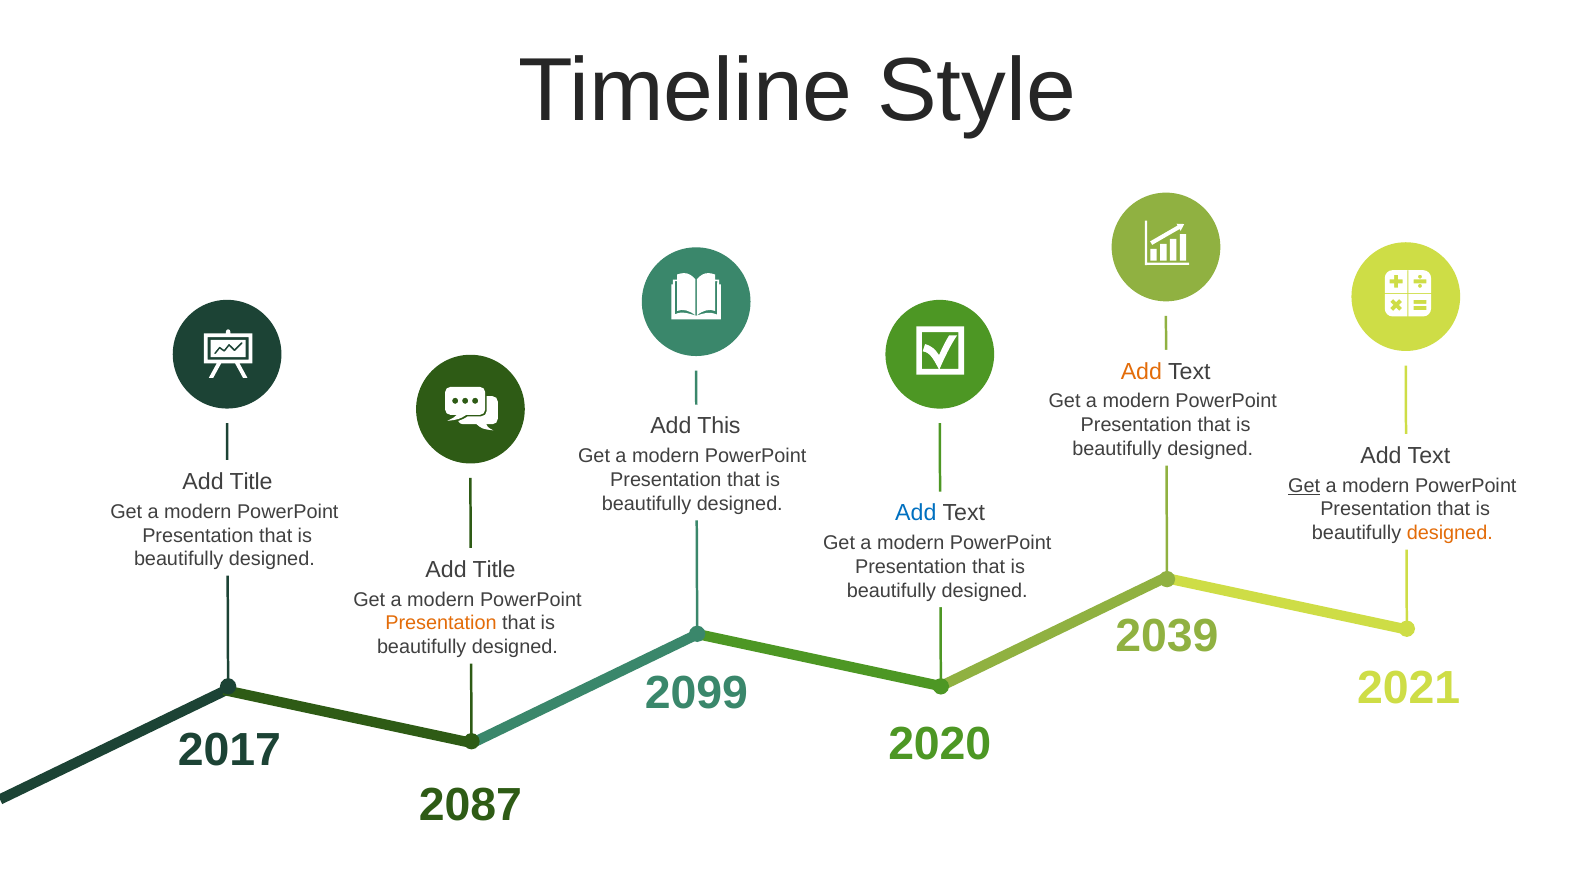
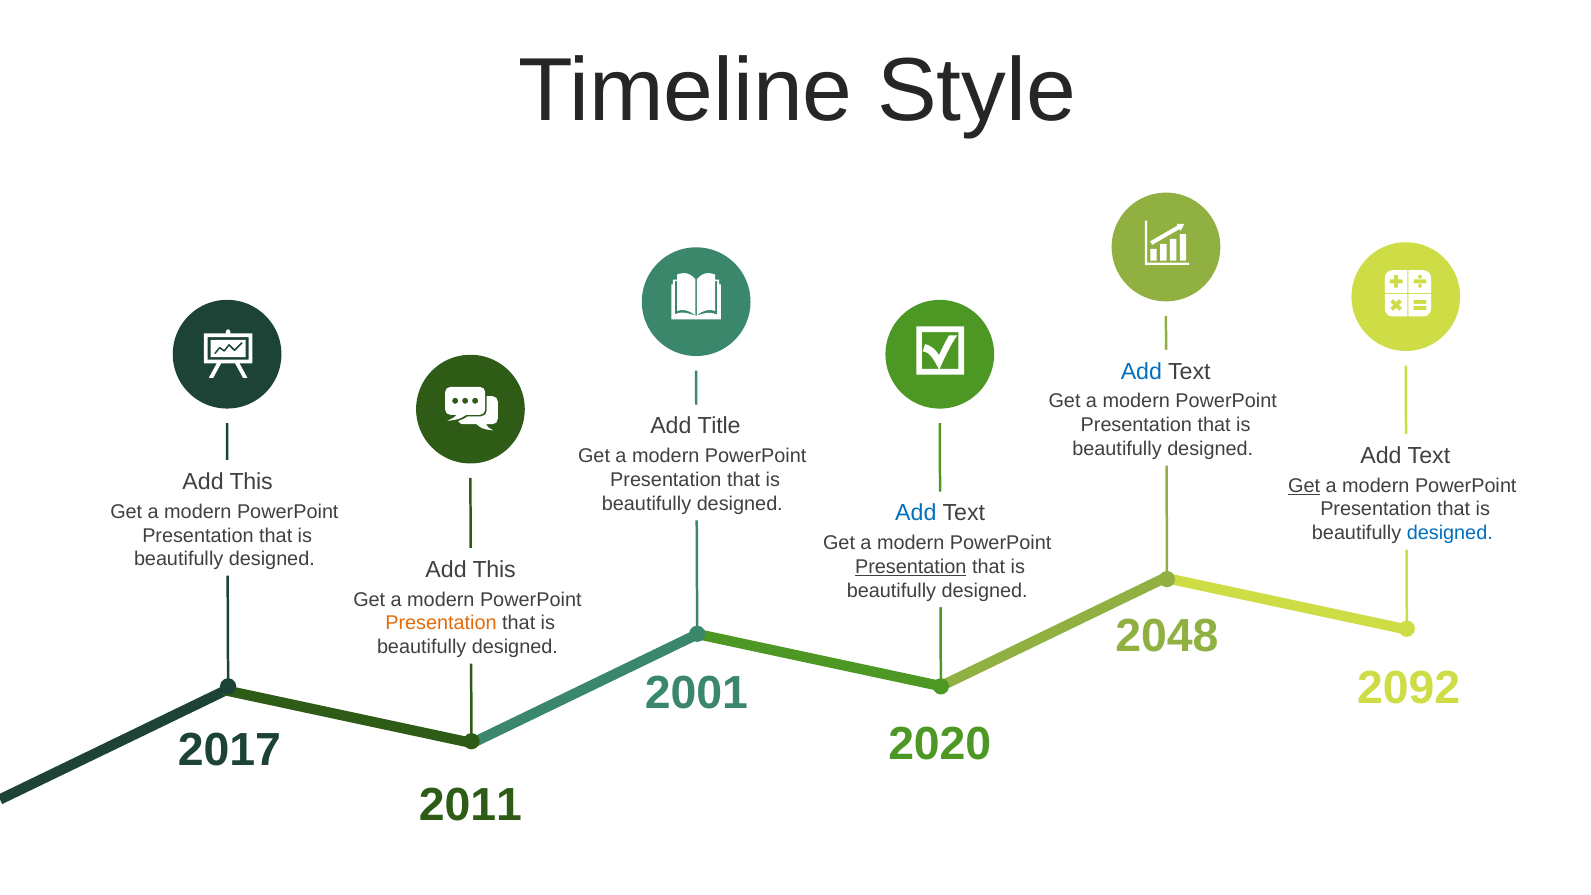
Add colour: orange -> blue (1141, 371)
This: This -> Title (719, 426)
Title: Title -> This (251, 481)
designed colour: orange -> blue (1450, 533)
Presentation underline: none -> present (911, 567)
Title: Title -> This (494, 569)
2039: 2039 -> 2048 (1167, 636)
2021: 2021 -> 2092 (1409, 689)
2099: 2099 -> 2001 (696, 693)
2087: 2087 -> 2011 (470, 805)
